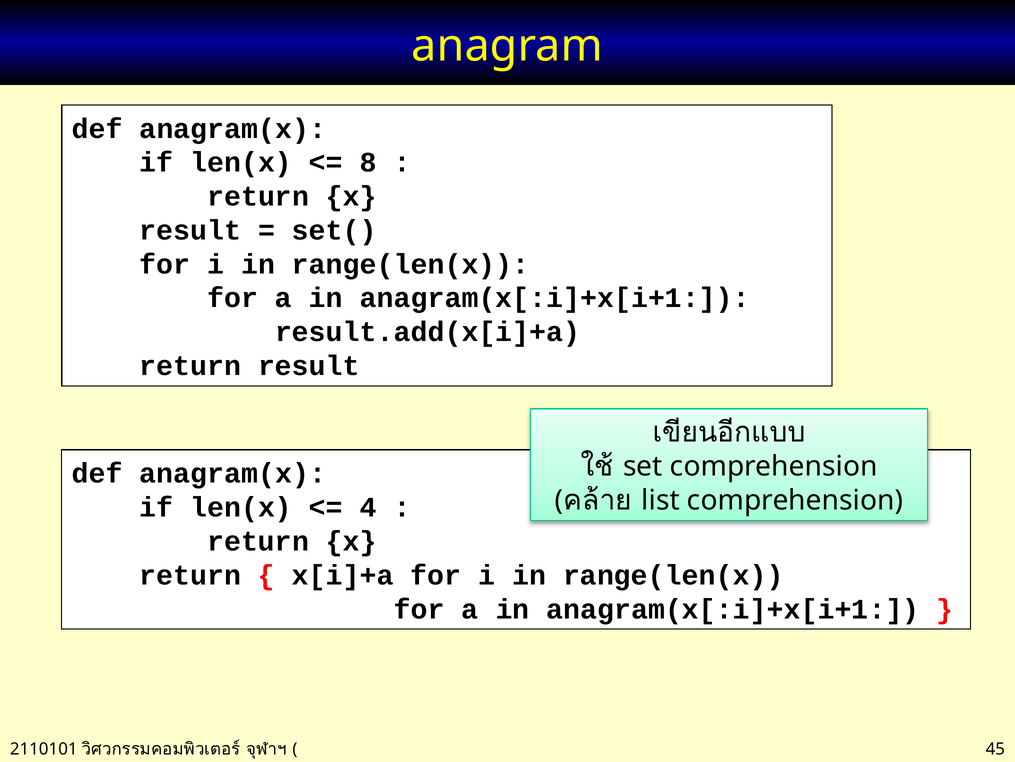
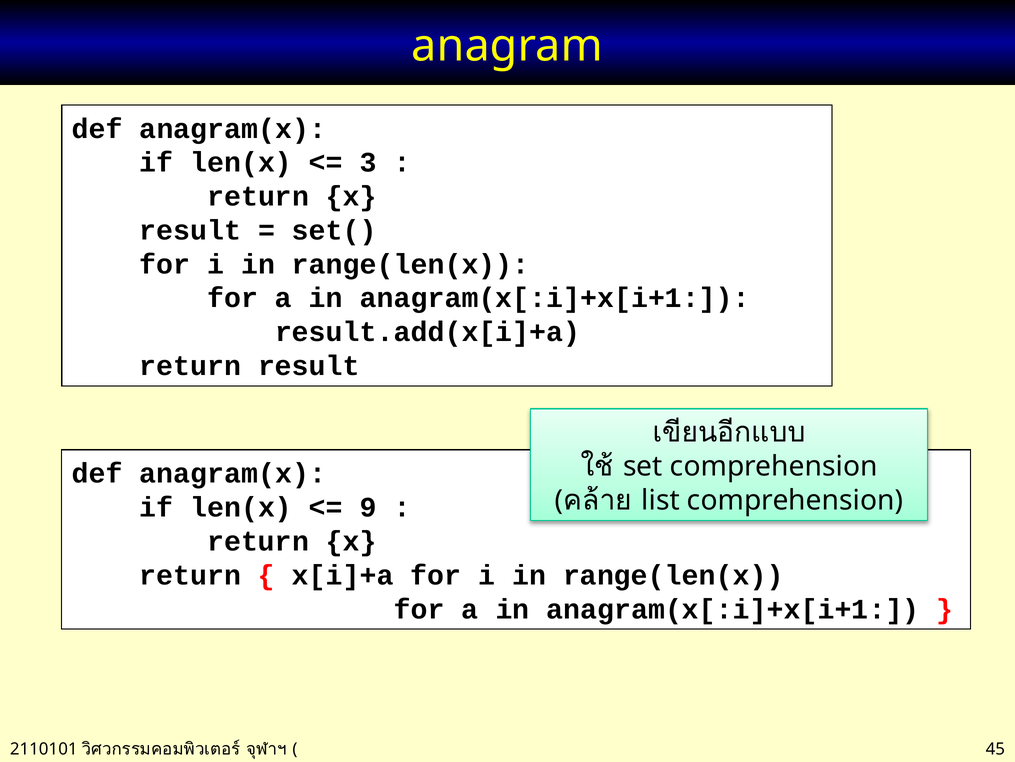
8: 8 -> 3 (368, 162)
4: 4 -> 9 (368, 507)
